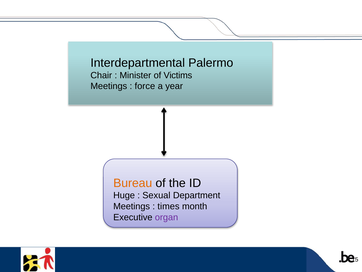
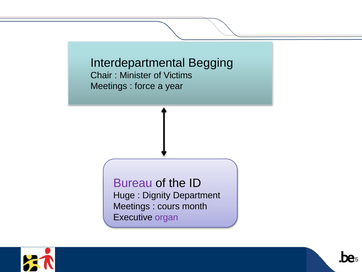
Palermo: Palermo -> Begging (211, 63)
Bureau colour: orange -> purple (133, 183)
Sexual: Sexual -> Dignity (156, 195)
times: times -> cours (169, 206)
